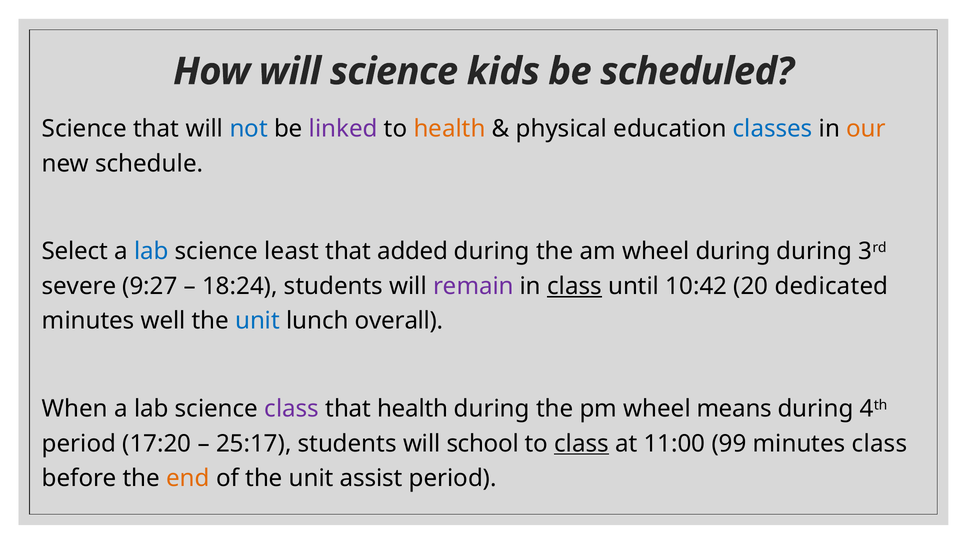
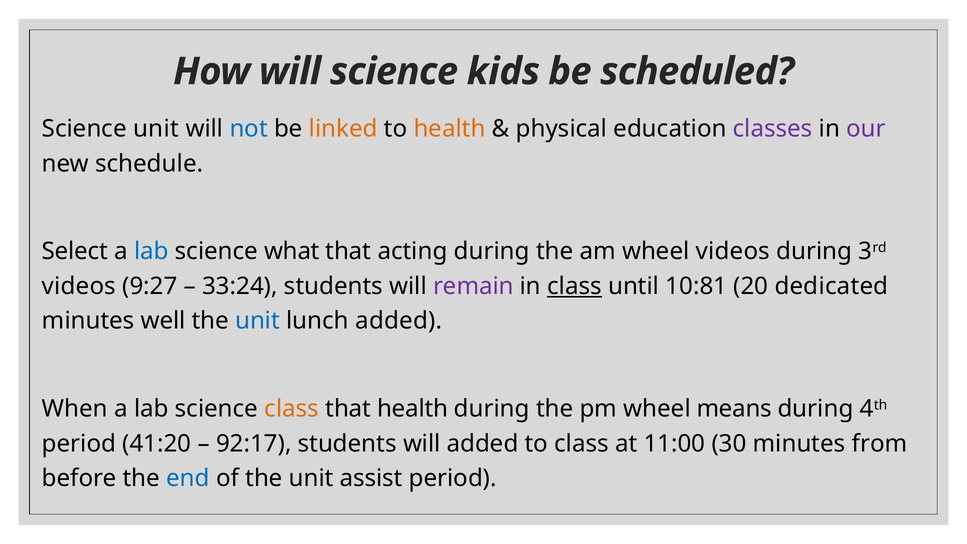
Science that: that -> unit (156, 129)
linked colour: purple -> orange (343, 129)
classes colour: blue -> purple (773, 129)
our colour: orange -> purple (866, 129)
least: least -> what (292, 251)
added: added -> acting (413, 251)
wheel during: during -> videos (733, 251)
severe: severe -> videos (79, 286)
18:24: 18:24 -> 33:24 (240, 286)
10:42: 10:42 -> 10:81 (696, 286)
lunch overall: overall -> added (399, 321)
class colour: purple -> orange (292, 409)
17:20: 17:20 -> 41:20 (157, 444)
25:17: 25:17 -> 92:17 (254, 444)
will school: school -> added (483, 444)
class underline: present -> none (581, 444)
99: 99 -> 30 (729, 444)
minutes class: class -> from (880, 444)
end colour: orange -> blue (188, 478)
